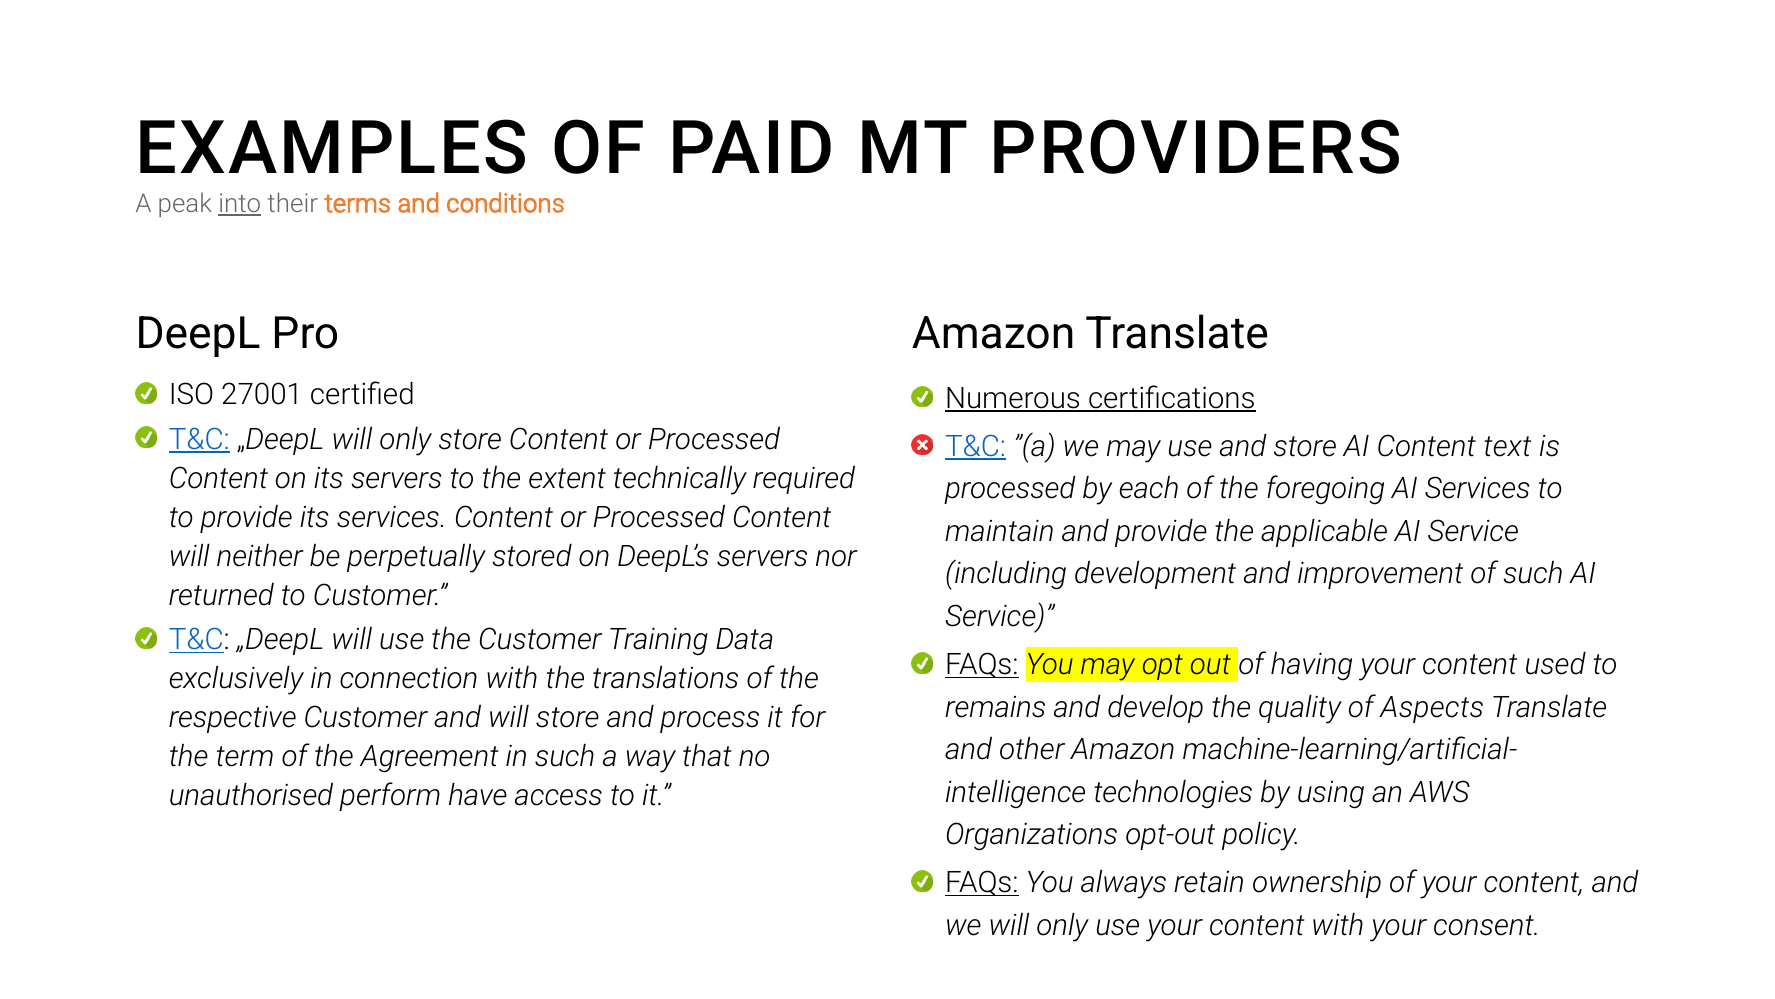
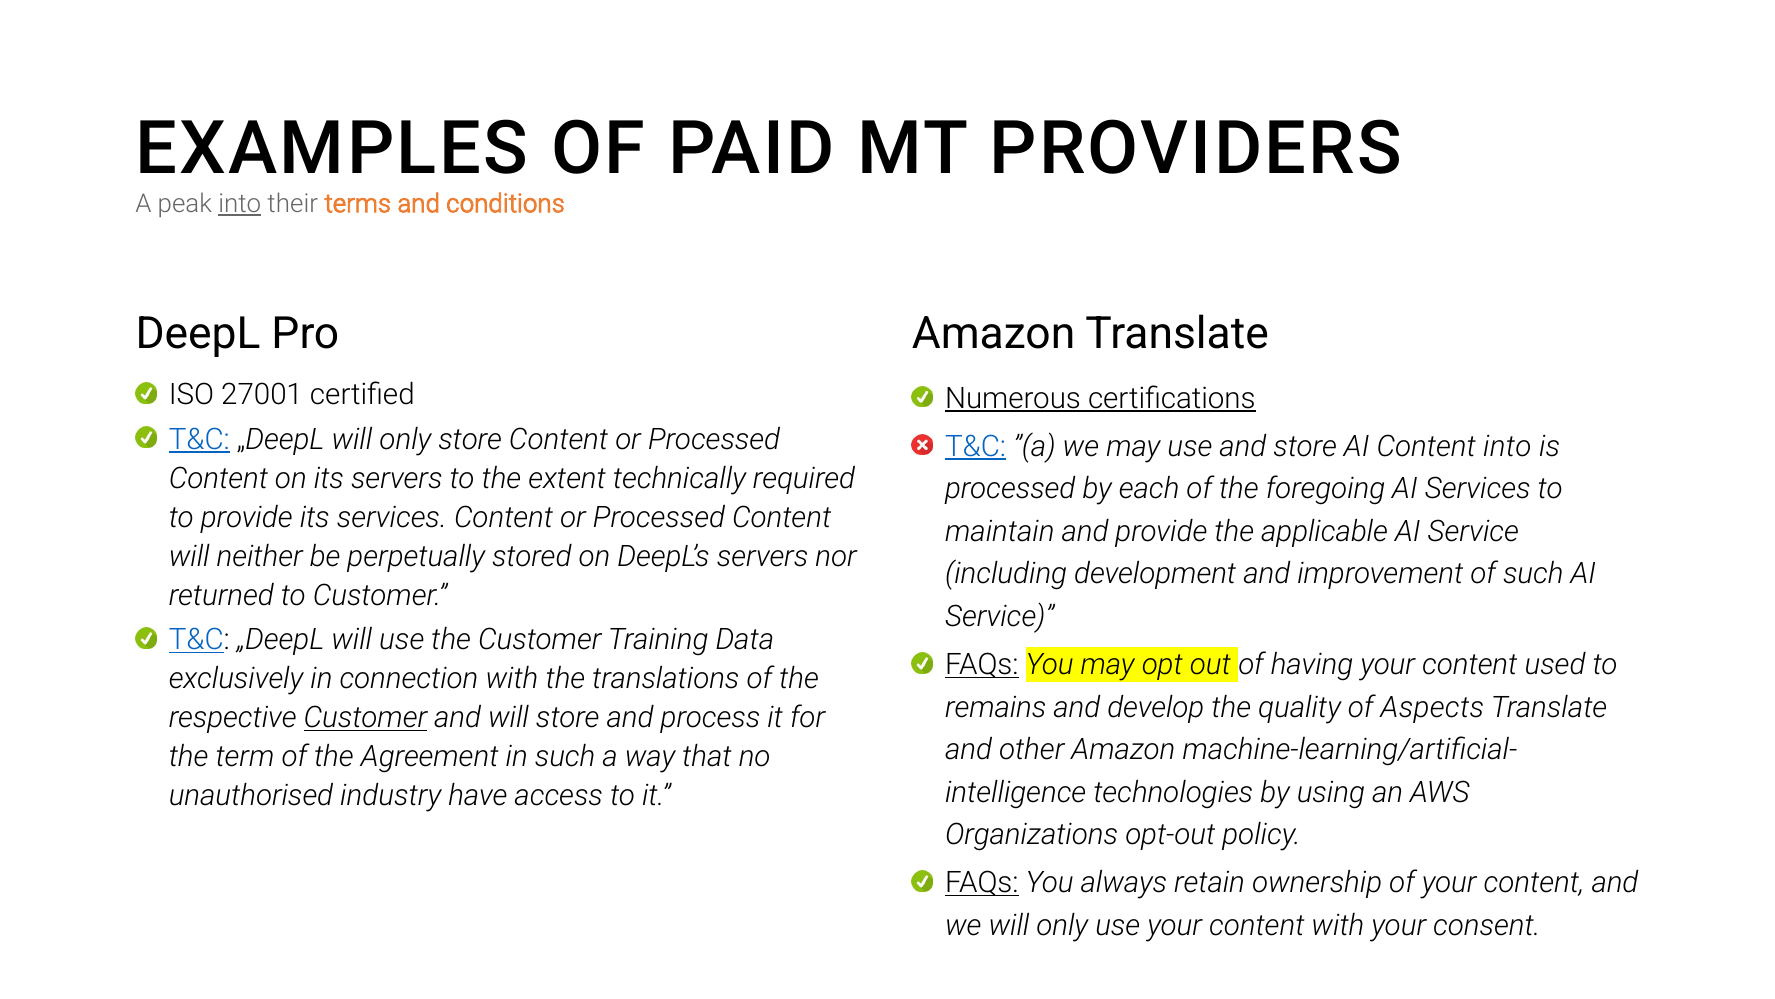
Content text: text -> into (1507, 446)
Customer underline: none -> present (365, 717)
perform: perform -> industry (391, 795)
